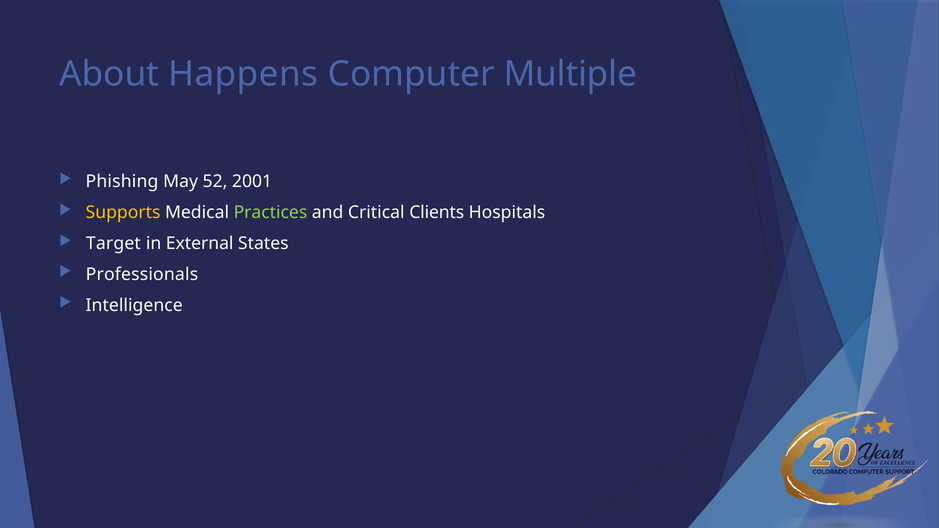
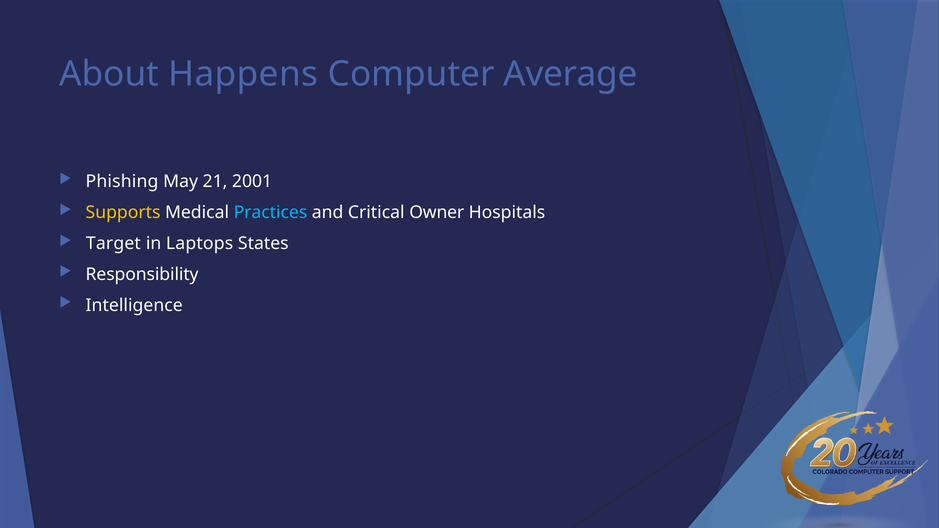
Multiple: Multiple -> Average (570, 74)
52: 52 -> 21 (215, 182)
Practices colour: light green -> light blue (270, 213)
Clients: Clients -> Owner (437, 213)
External: External -> Laptops (200, 244)
Professionals: Professionals -> Responsibility (142, 274)
